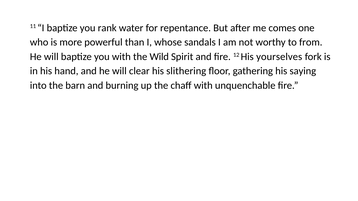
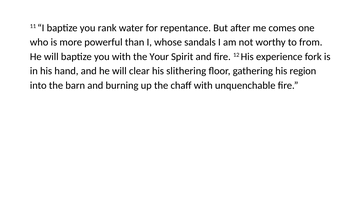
Wild: Wild -> Your (159, 57)
yourselves: yourselves -> experience (279, 57)
saying: saying -> region (303, 71)
